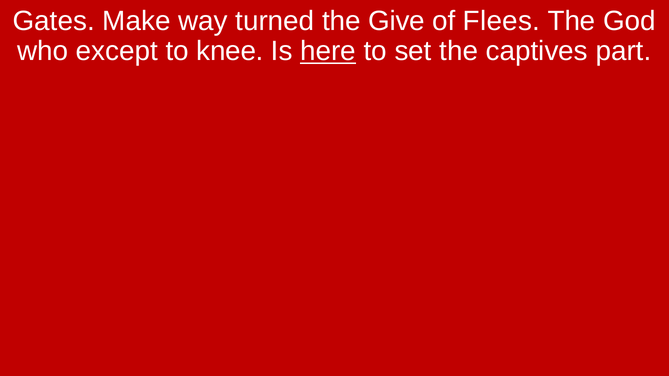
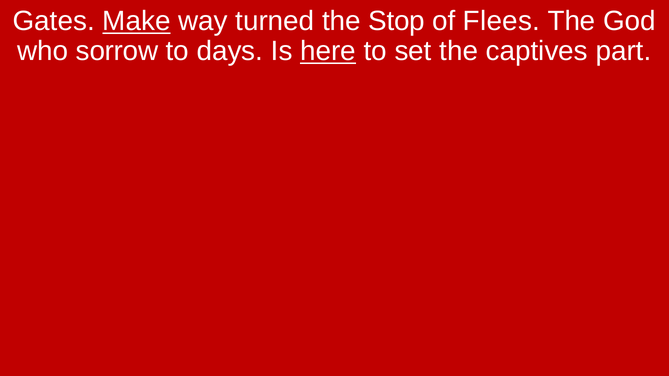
Make underline: none -> present (137, 21)
Give: Give -> Stop (397, 21)
except: except -> sorrow (117, 51)
knee: knee -> days (230, 51)
